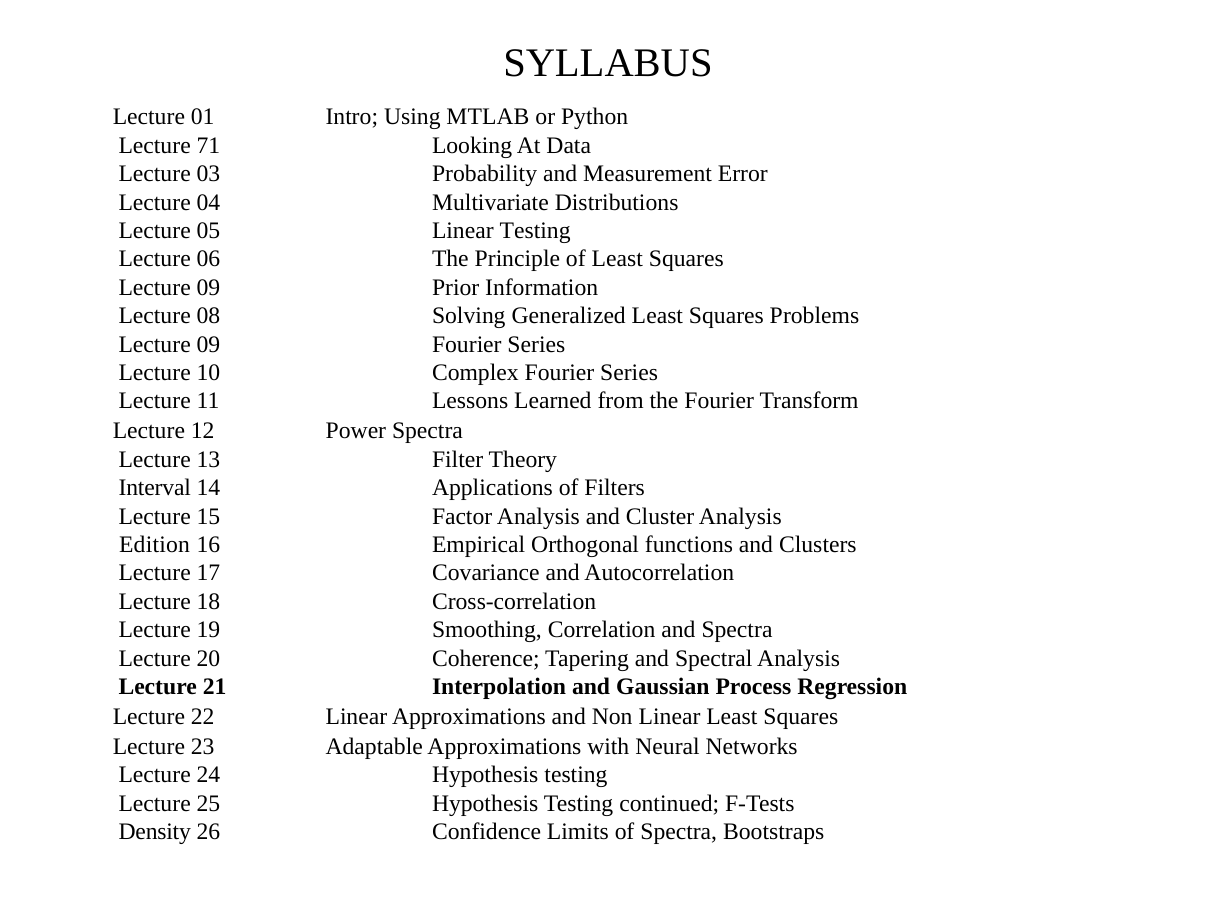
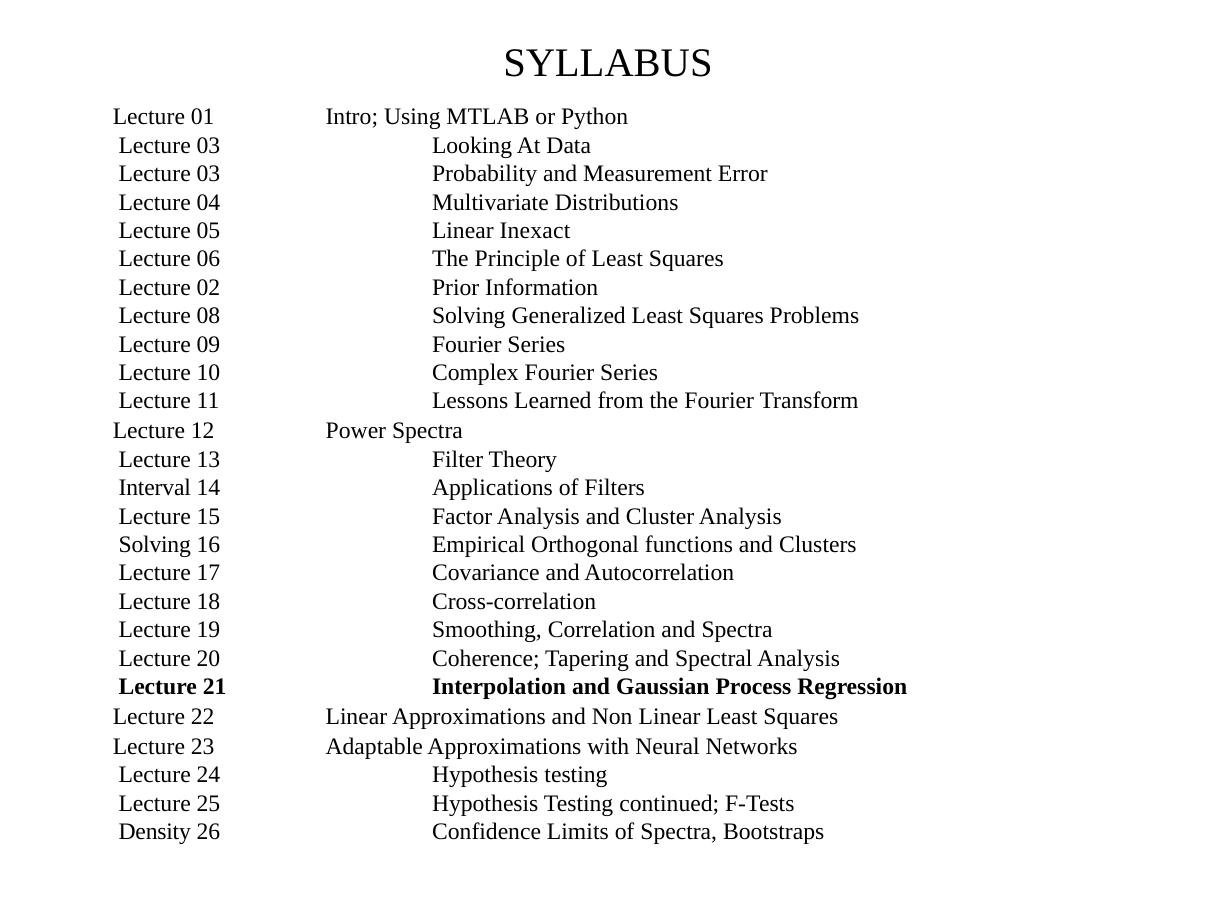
71: 71 -> 03 (208, 146)
Linear Testing: Testing -> Inexact (535, 231)
09: 09 -> 02 (208, 287)
Edition: Edition -> Solving (155, 545)
